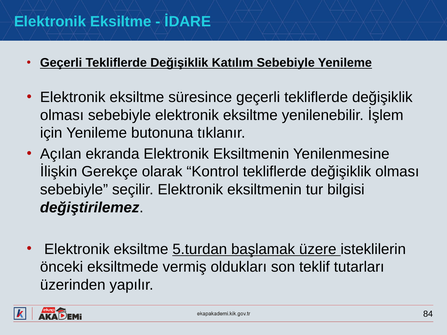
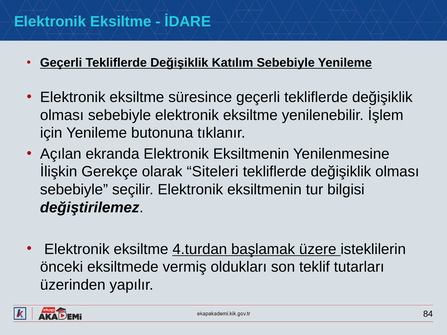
Kontrol: Kontrol -> Siteleri (213, 172)
5.turdan: 5.turdan -> 4.turdan (200, 249)
